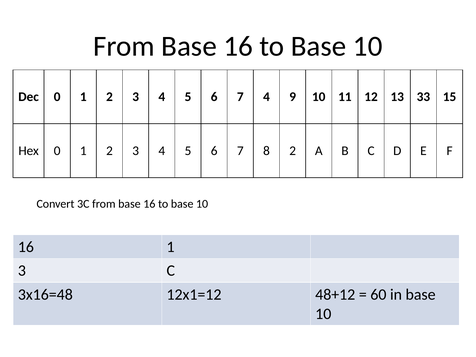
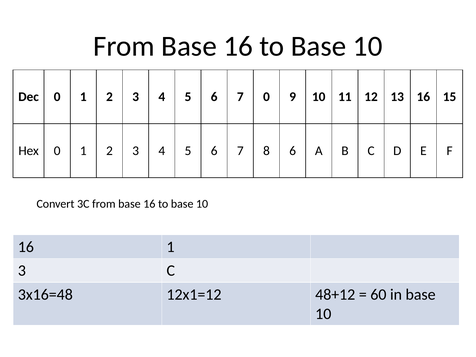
7 4: 4 -> 0 (266, 97)
13 33: 33 -> 16 (423, 97)
8 2: 2 -> 6 (293, 151)
